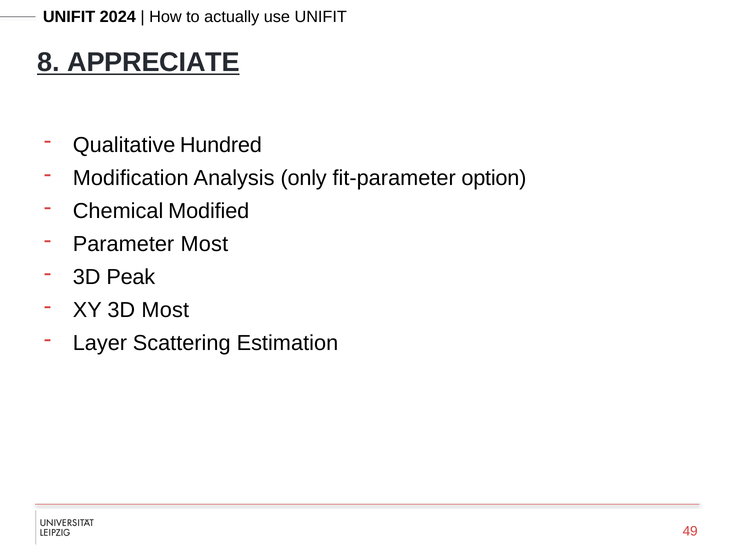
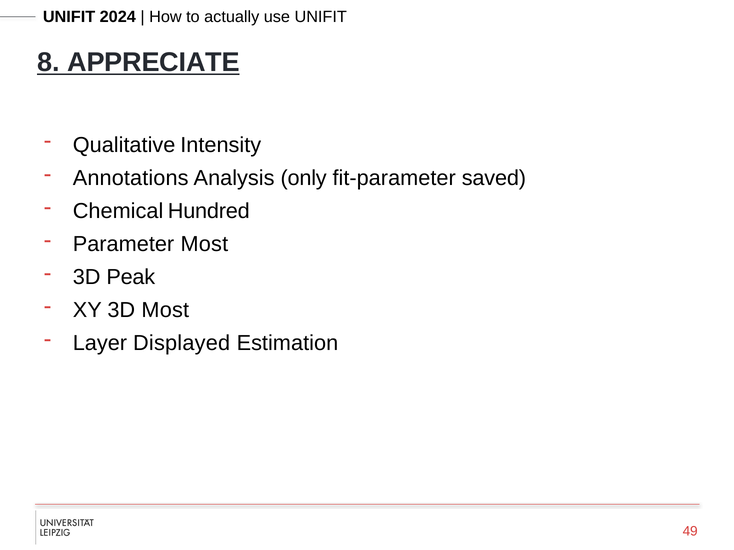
Hundred: Hundred -> Intensity (221, 145)
Modification: Modification -> Annotations (131, 178)
option: option -> saved (494, 178)
Modified: Modified -> Hundred (209, 211)
Scattering: Scattering -> Displayed (182, 344)
